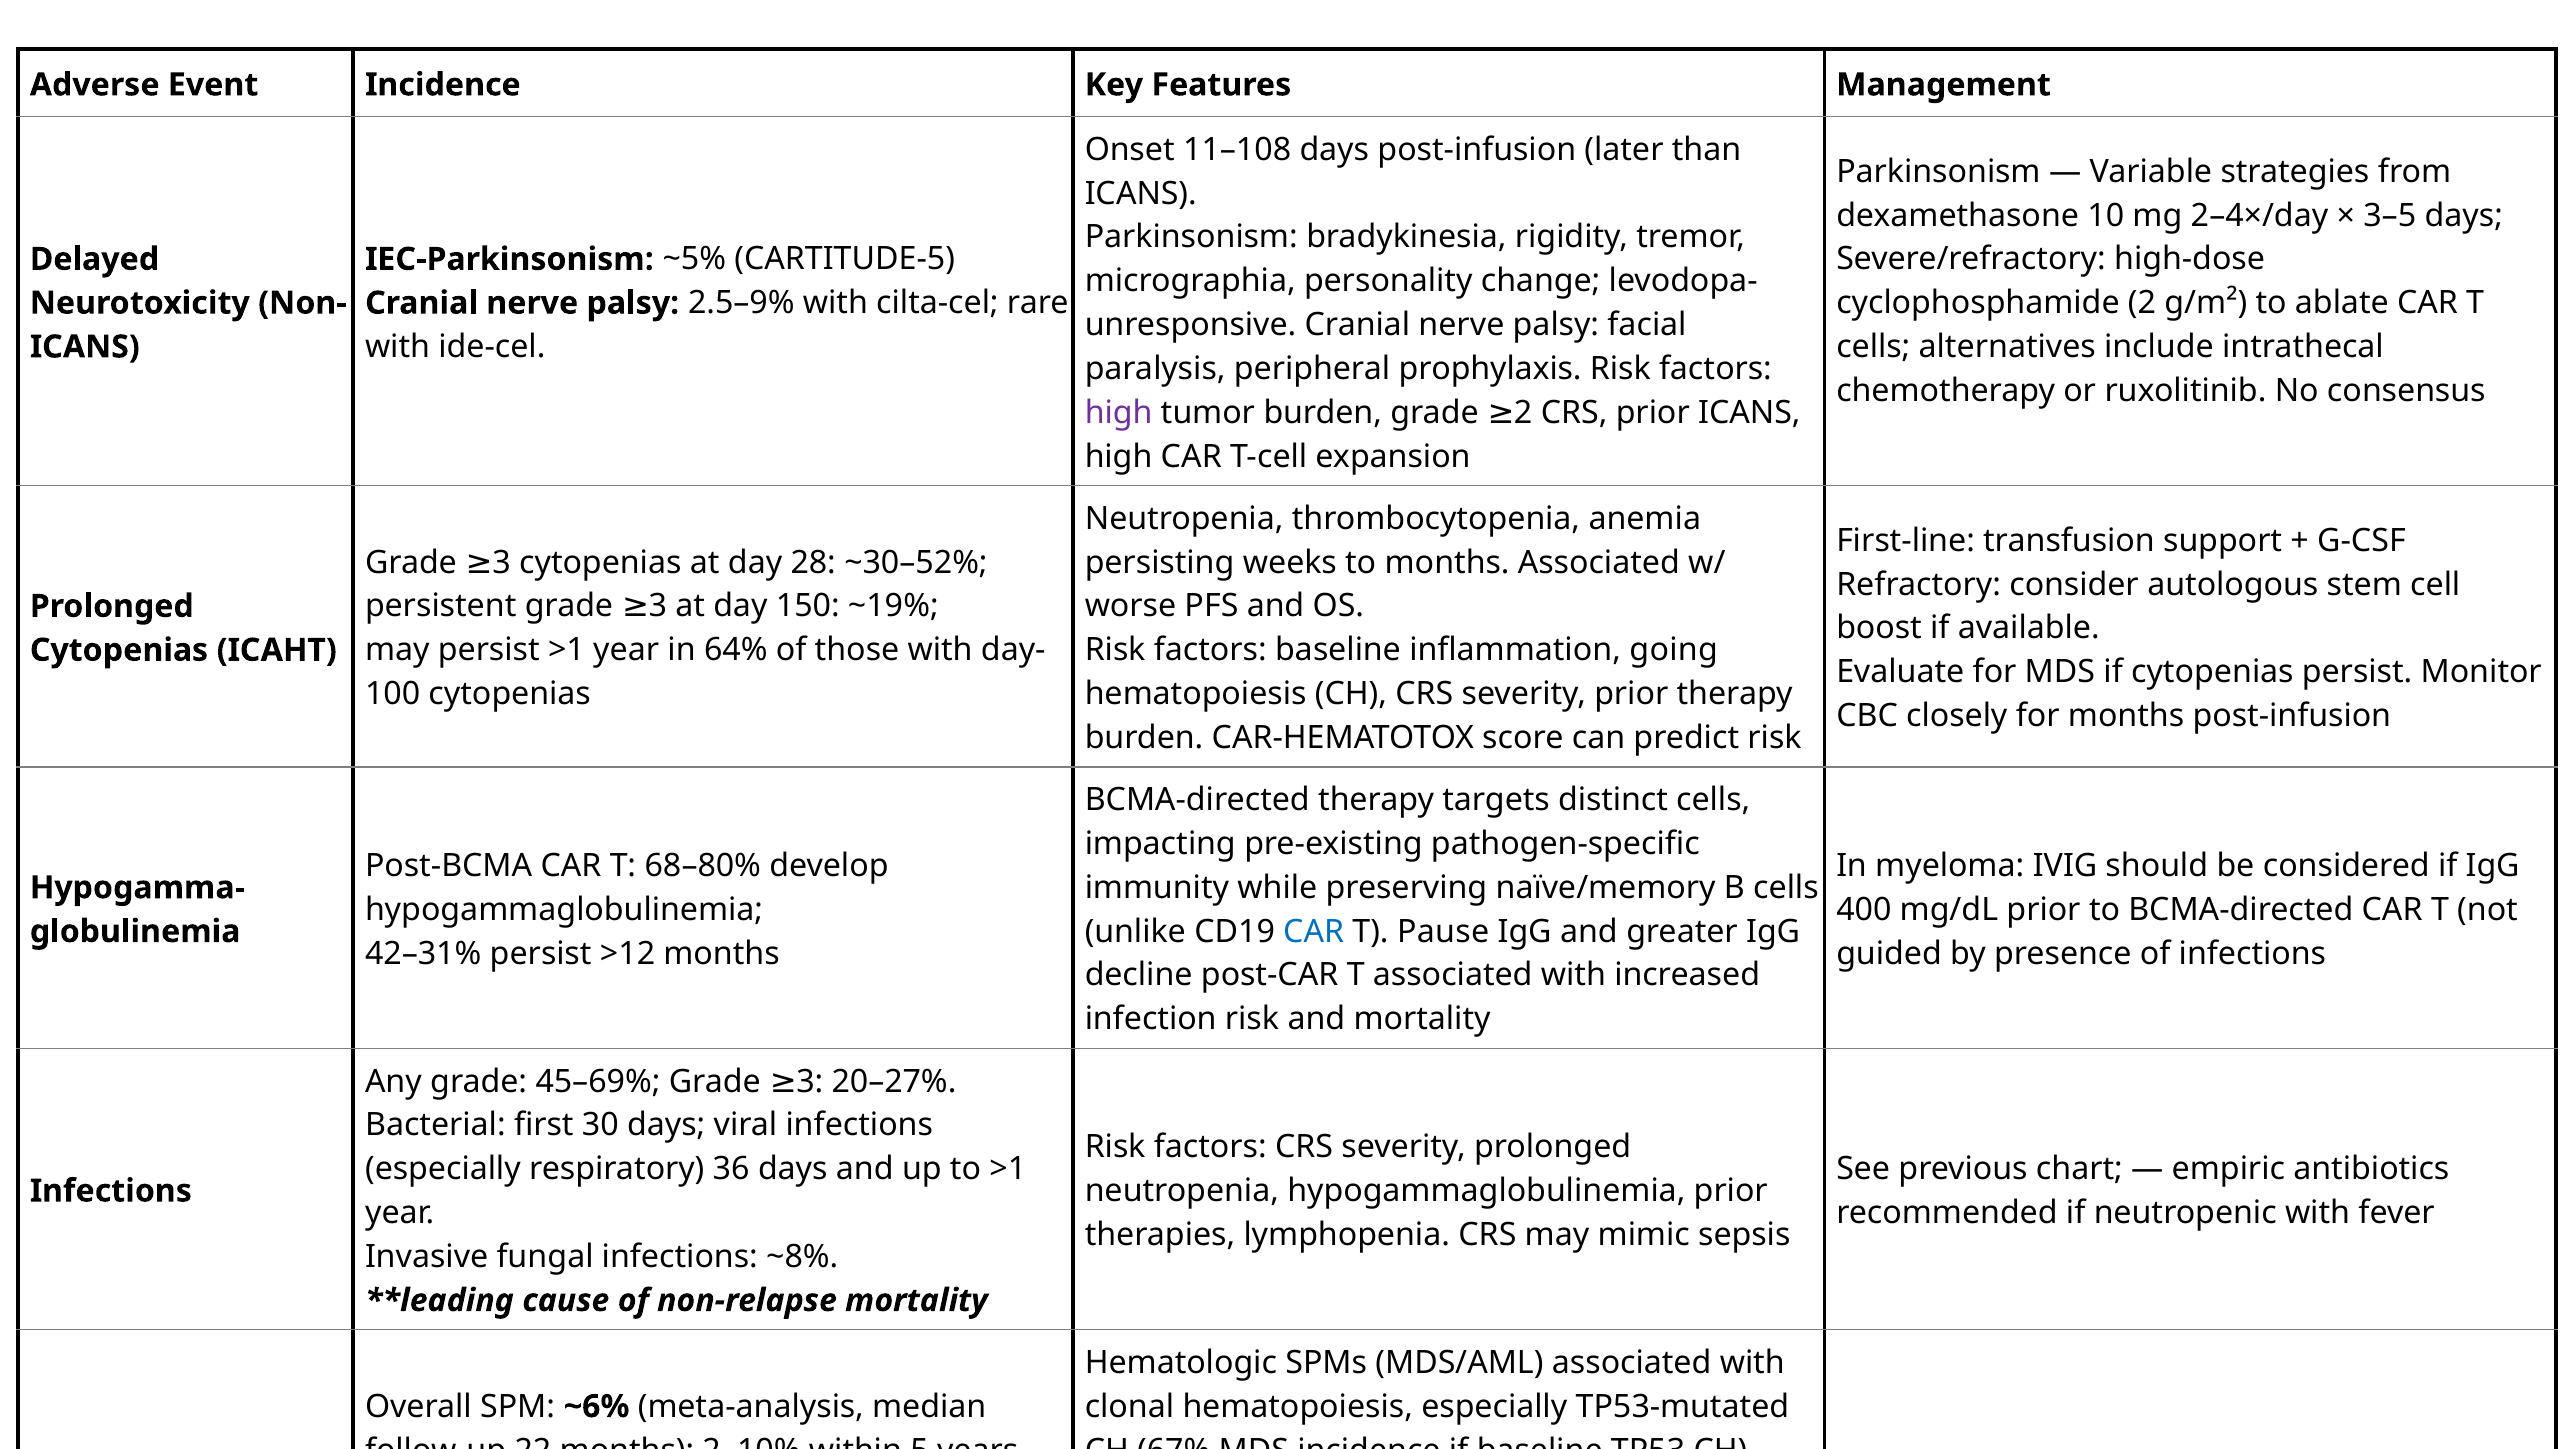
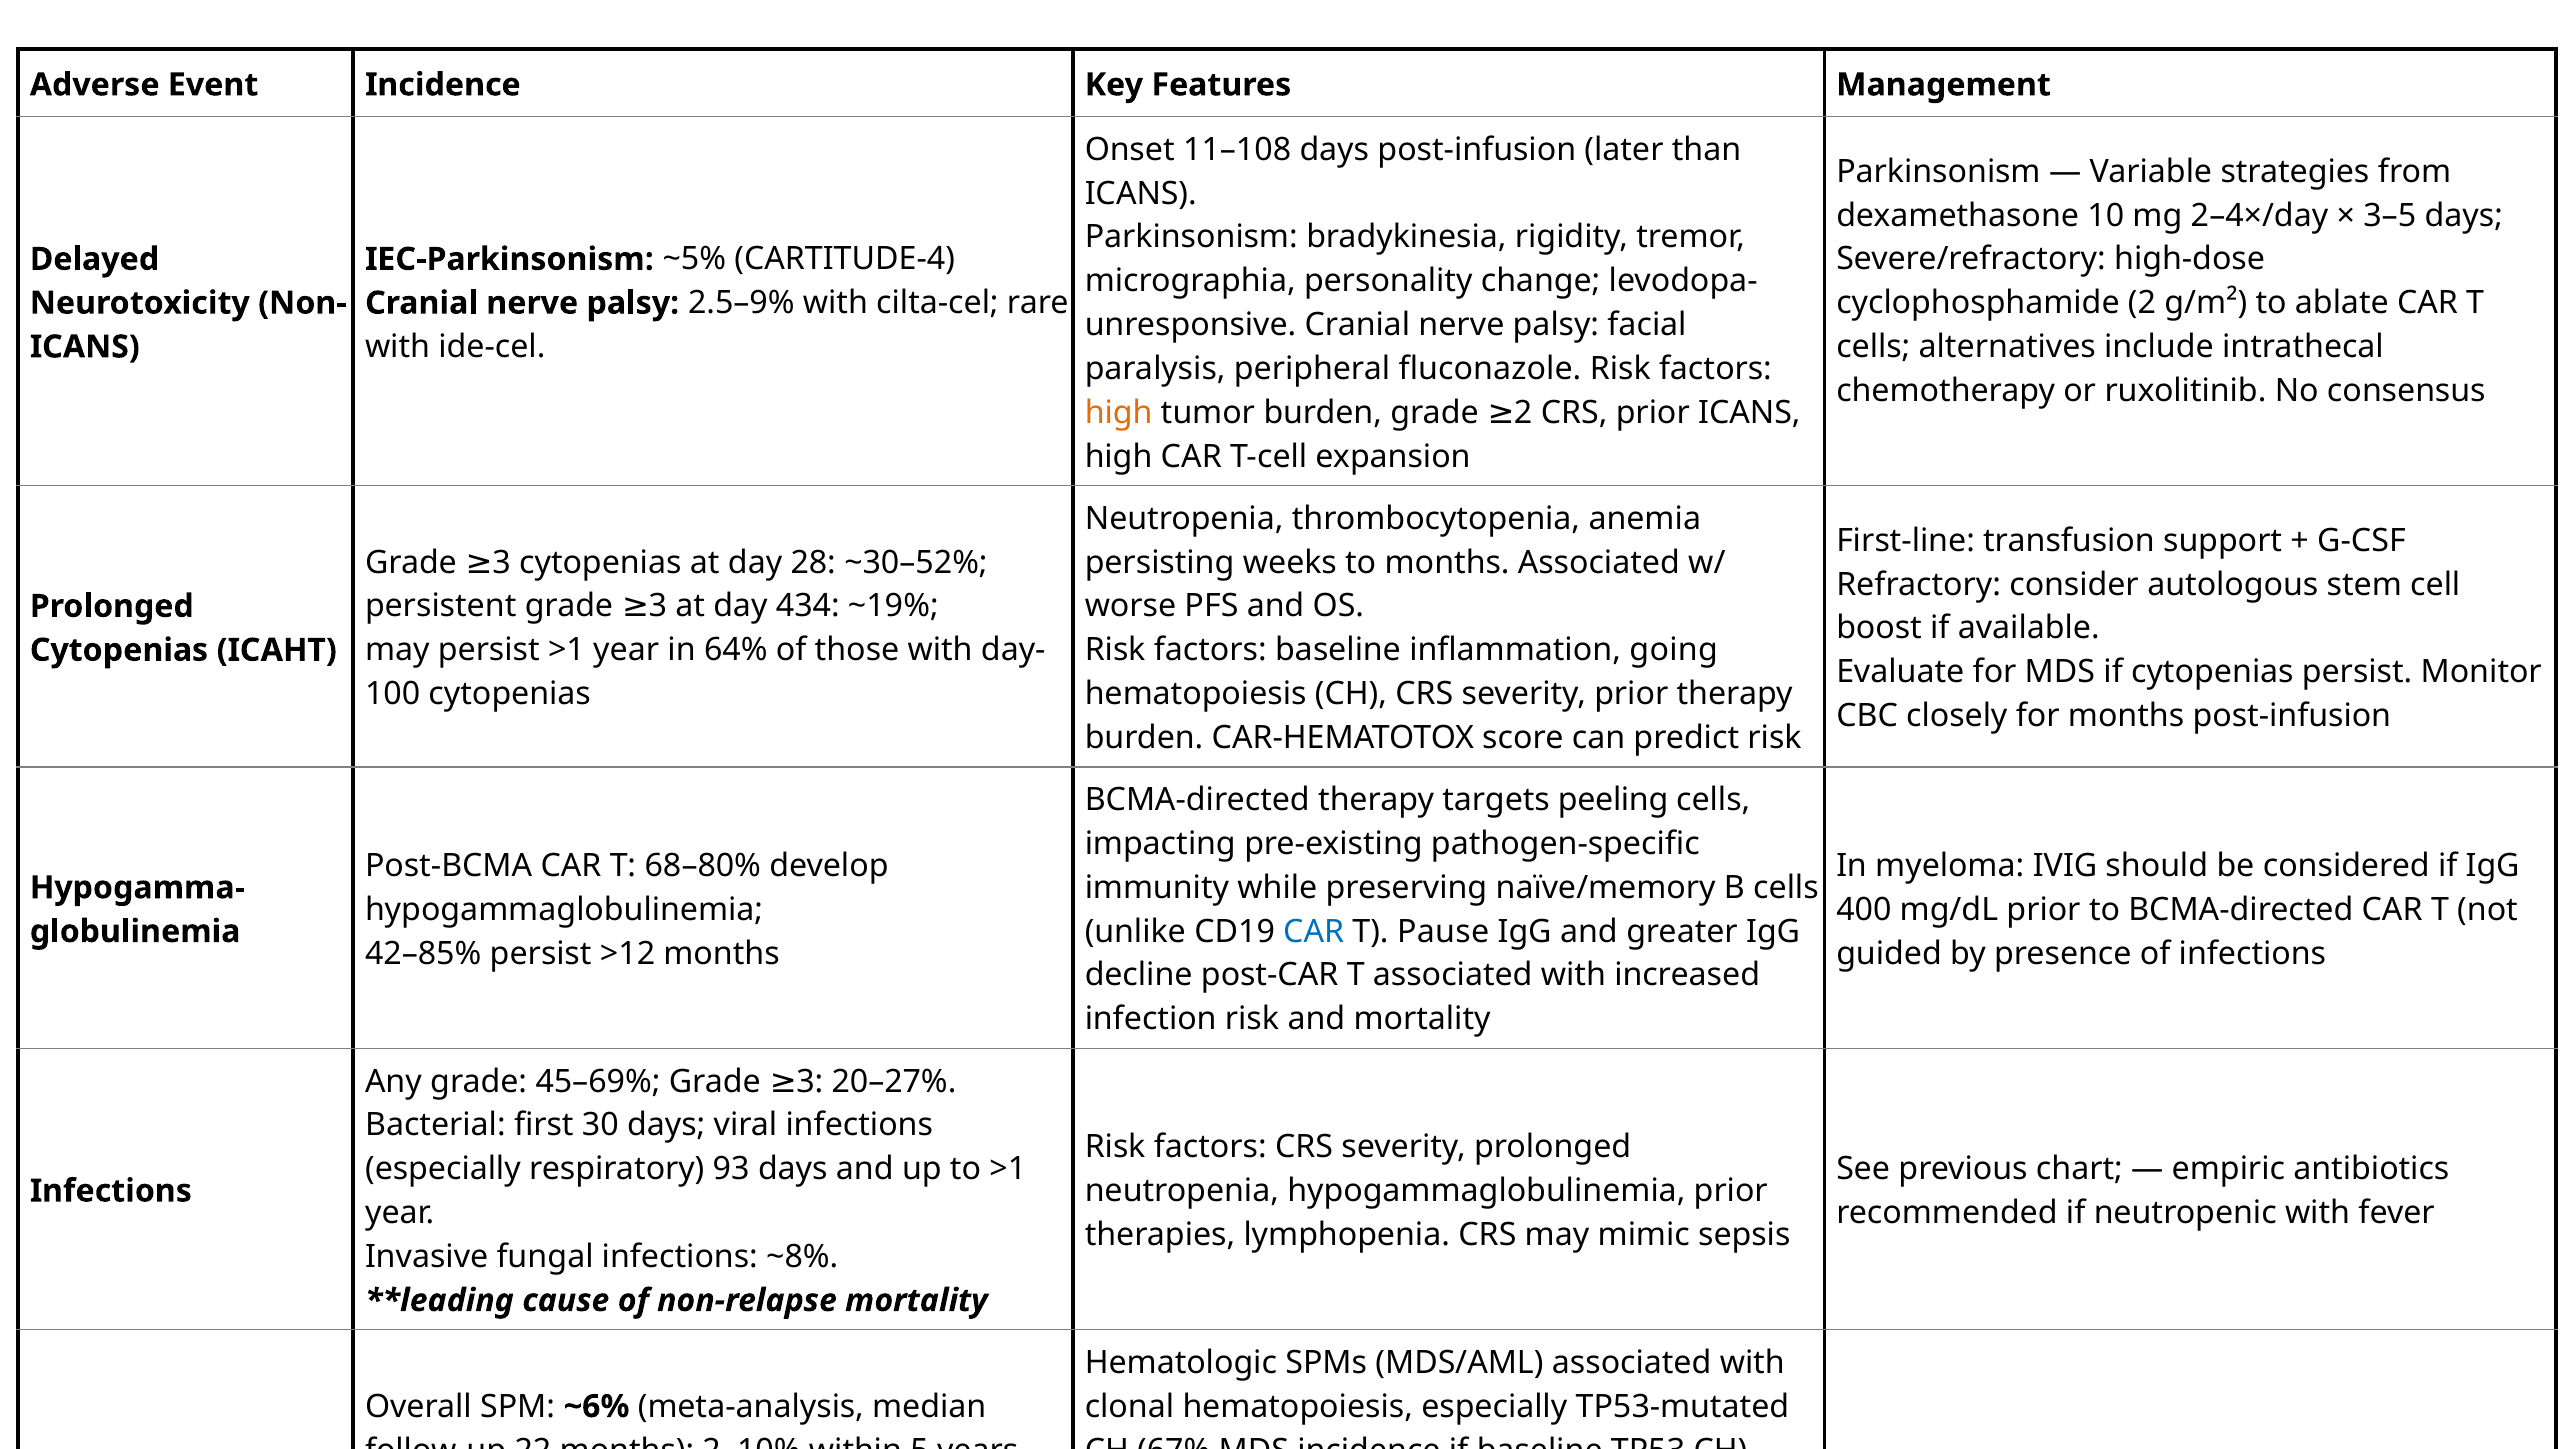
CARTITUDE-5: CARTITUDE-5 -> CARTITUDE-4 (845, 259)
prophylaxis: prophylaxis -> fluconazole (1490, 369)
high colour: purple -> orange (1119, 413)
150: 150 -> 434 (808, 606)
distinct: distinct -> peeling (1613, 800)
42–31%: 42–31% -> 42–85% (423, 953)
36: 36 -> 93 (731, 1169)
